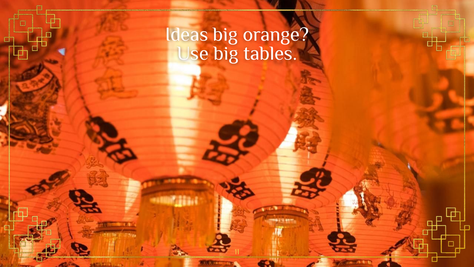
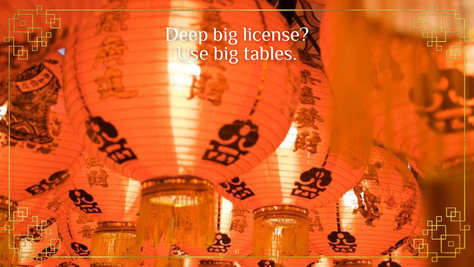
Ideas: Ideas -> Deep (187, 34)
orange: orange -> license (276, 34)
